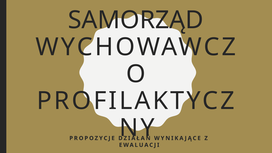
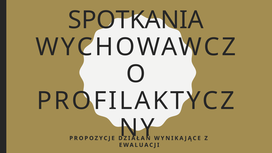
SAMORZĄD: SAMORZĄD -> SPOTKANIA (136, 20)
